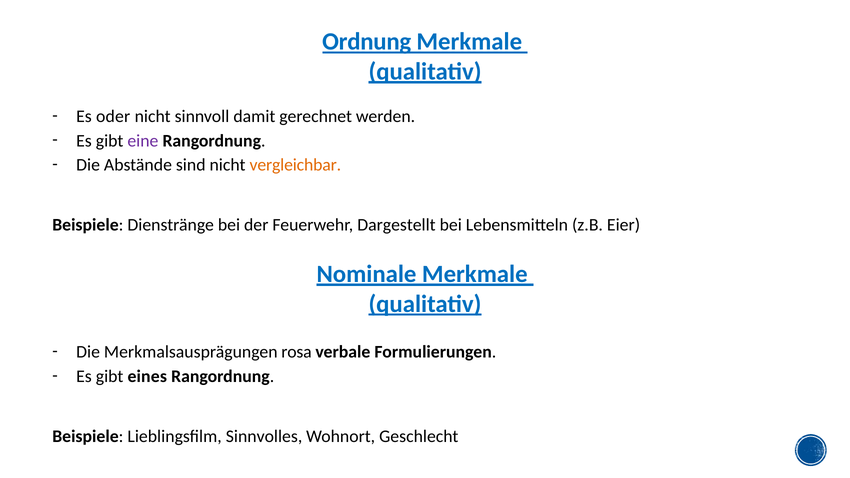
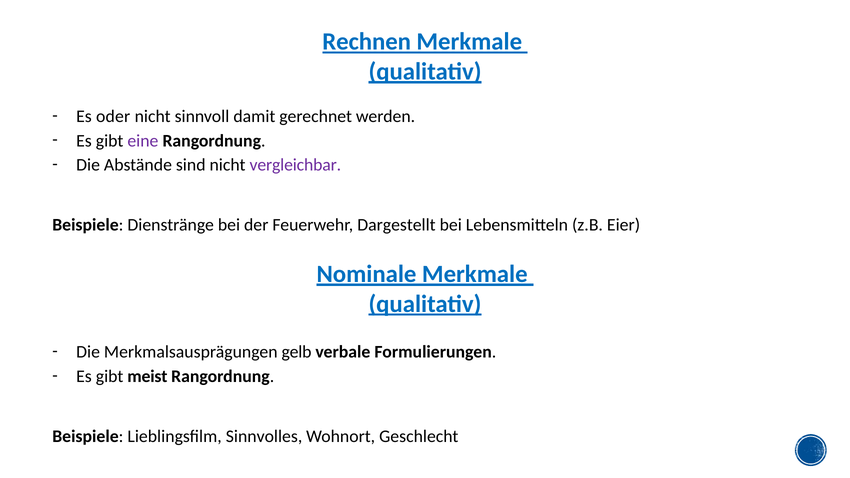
Ordnung: Ordnung -> Rechnen (367, 42)
vergleichbar colour: orange -> purple (295, 165)
rosa: rosa -> gelb (296, 352)
eines: eines -> meist (147, 376)
